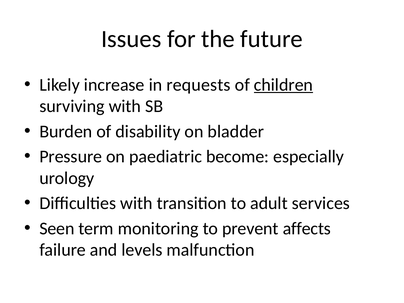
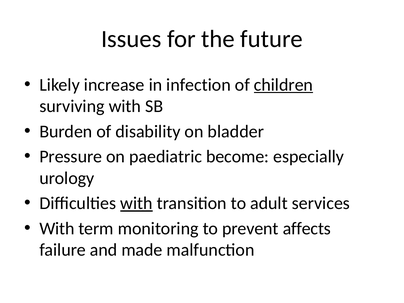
requests: requests -> infection (199, 85)
with underline: none -> present (136, 203)
Seen: Seen -> With (57, 228)
levels: levels -> made (142, 250)
